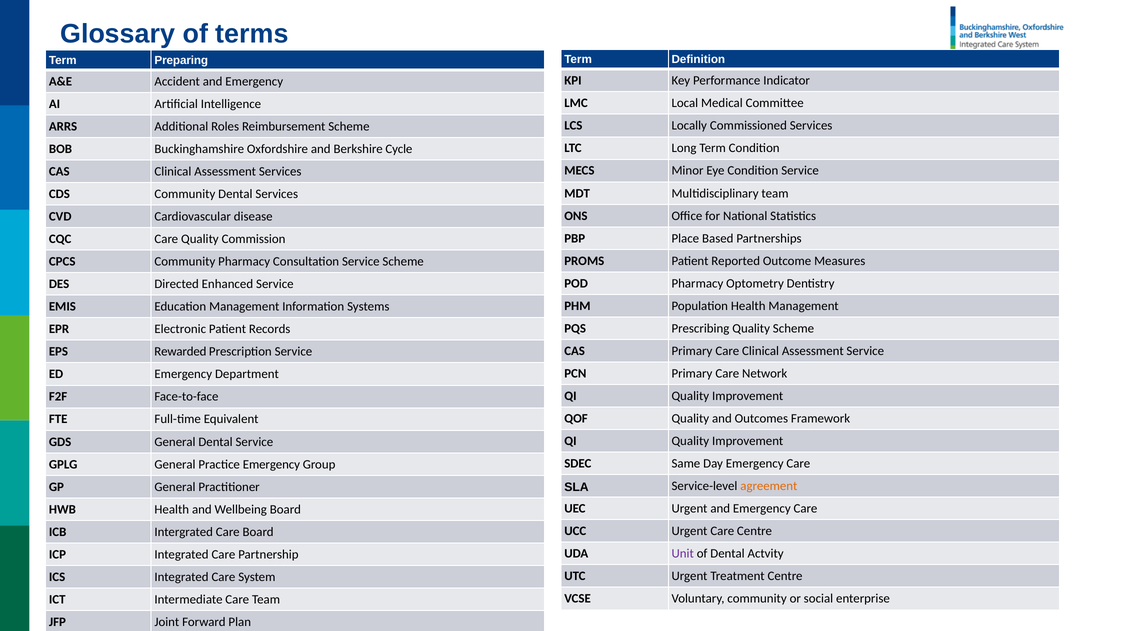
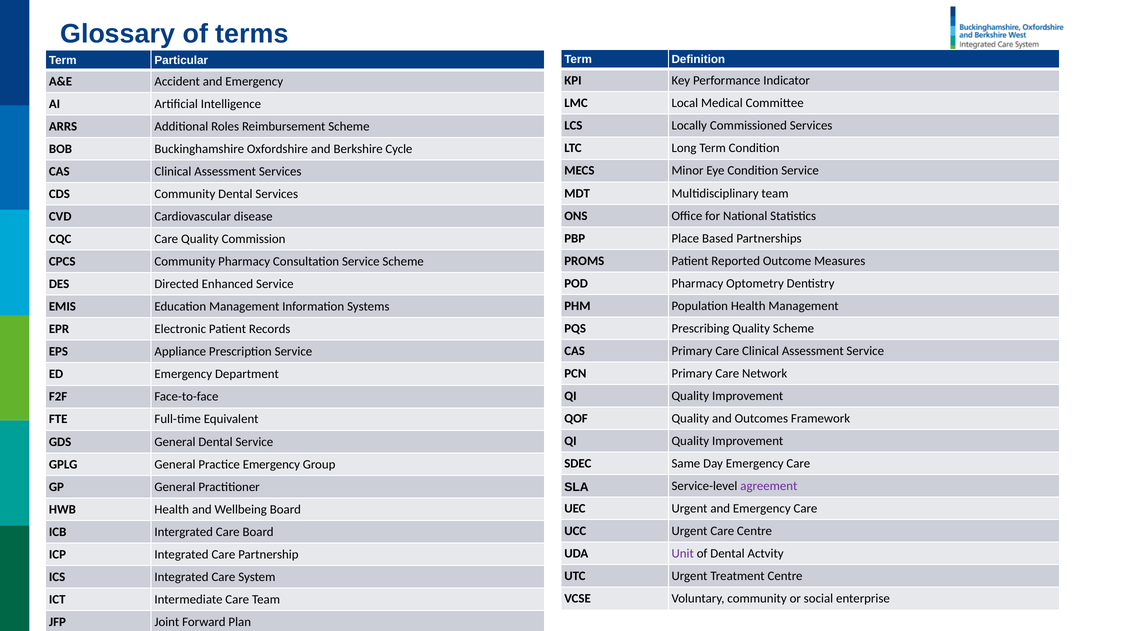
Preparing: Preparing -> Particular (181, 60)
Rewarded: Rewarded -> Appliance (180, 352)
agreement colour: orange -> purple (769, 486)
